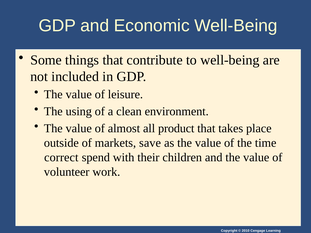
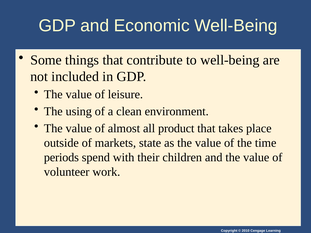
save: save -> state (150, 143)
correct: correct -> periods (61, 157)
